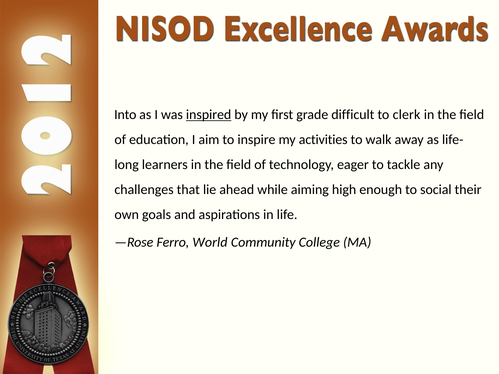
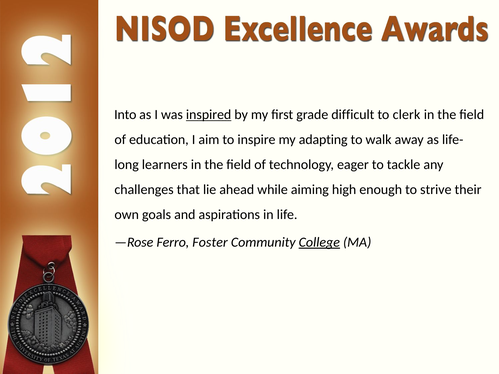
activities: activities -> adapting (323, 140)
social: social -> strive (436, 190)
World: World -> Foster (210, 242)
College underline: none -> present (319, 242)
